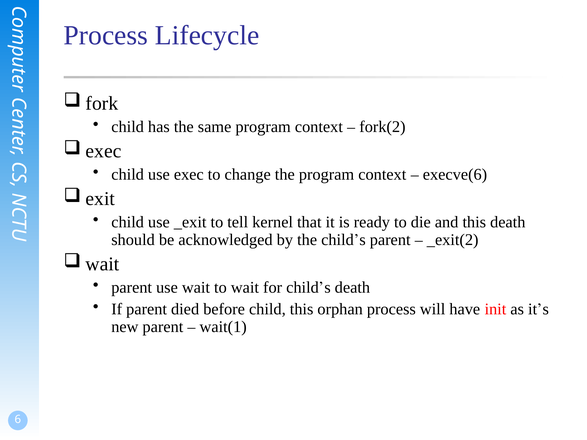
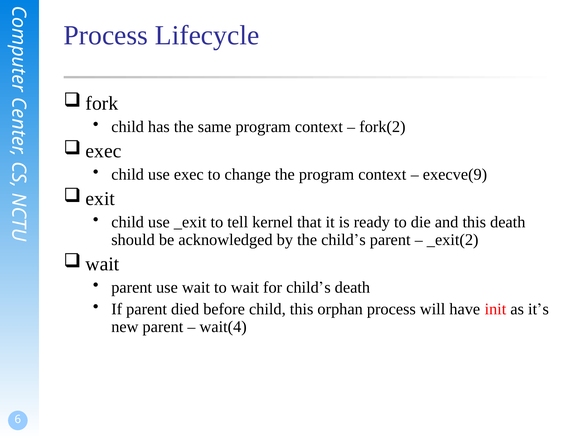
execve(6: execve(6 -> execve(9 (455, 175)
wait(1: wait(1 -> wait(4 (223, 327)
